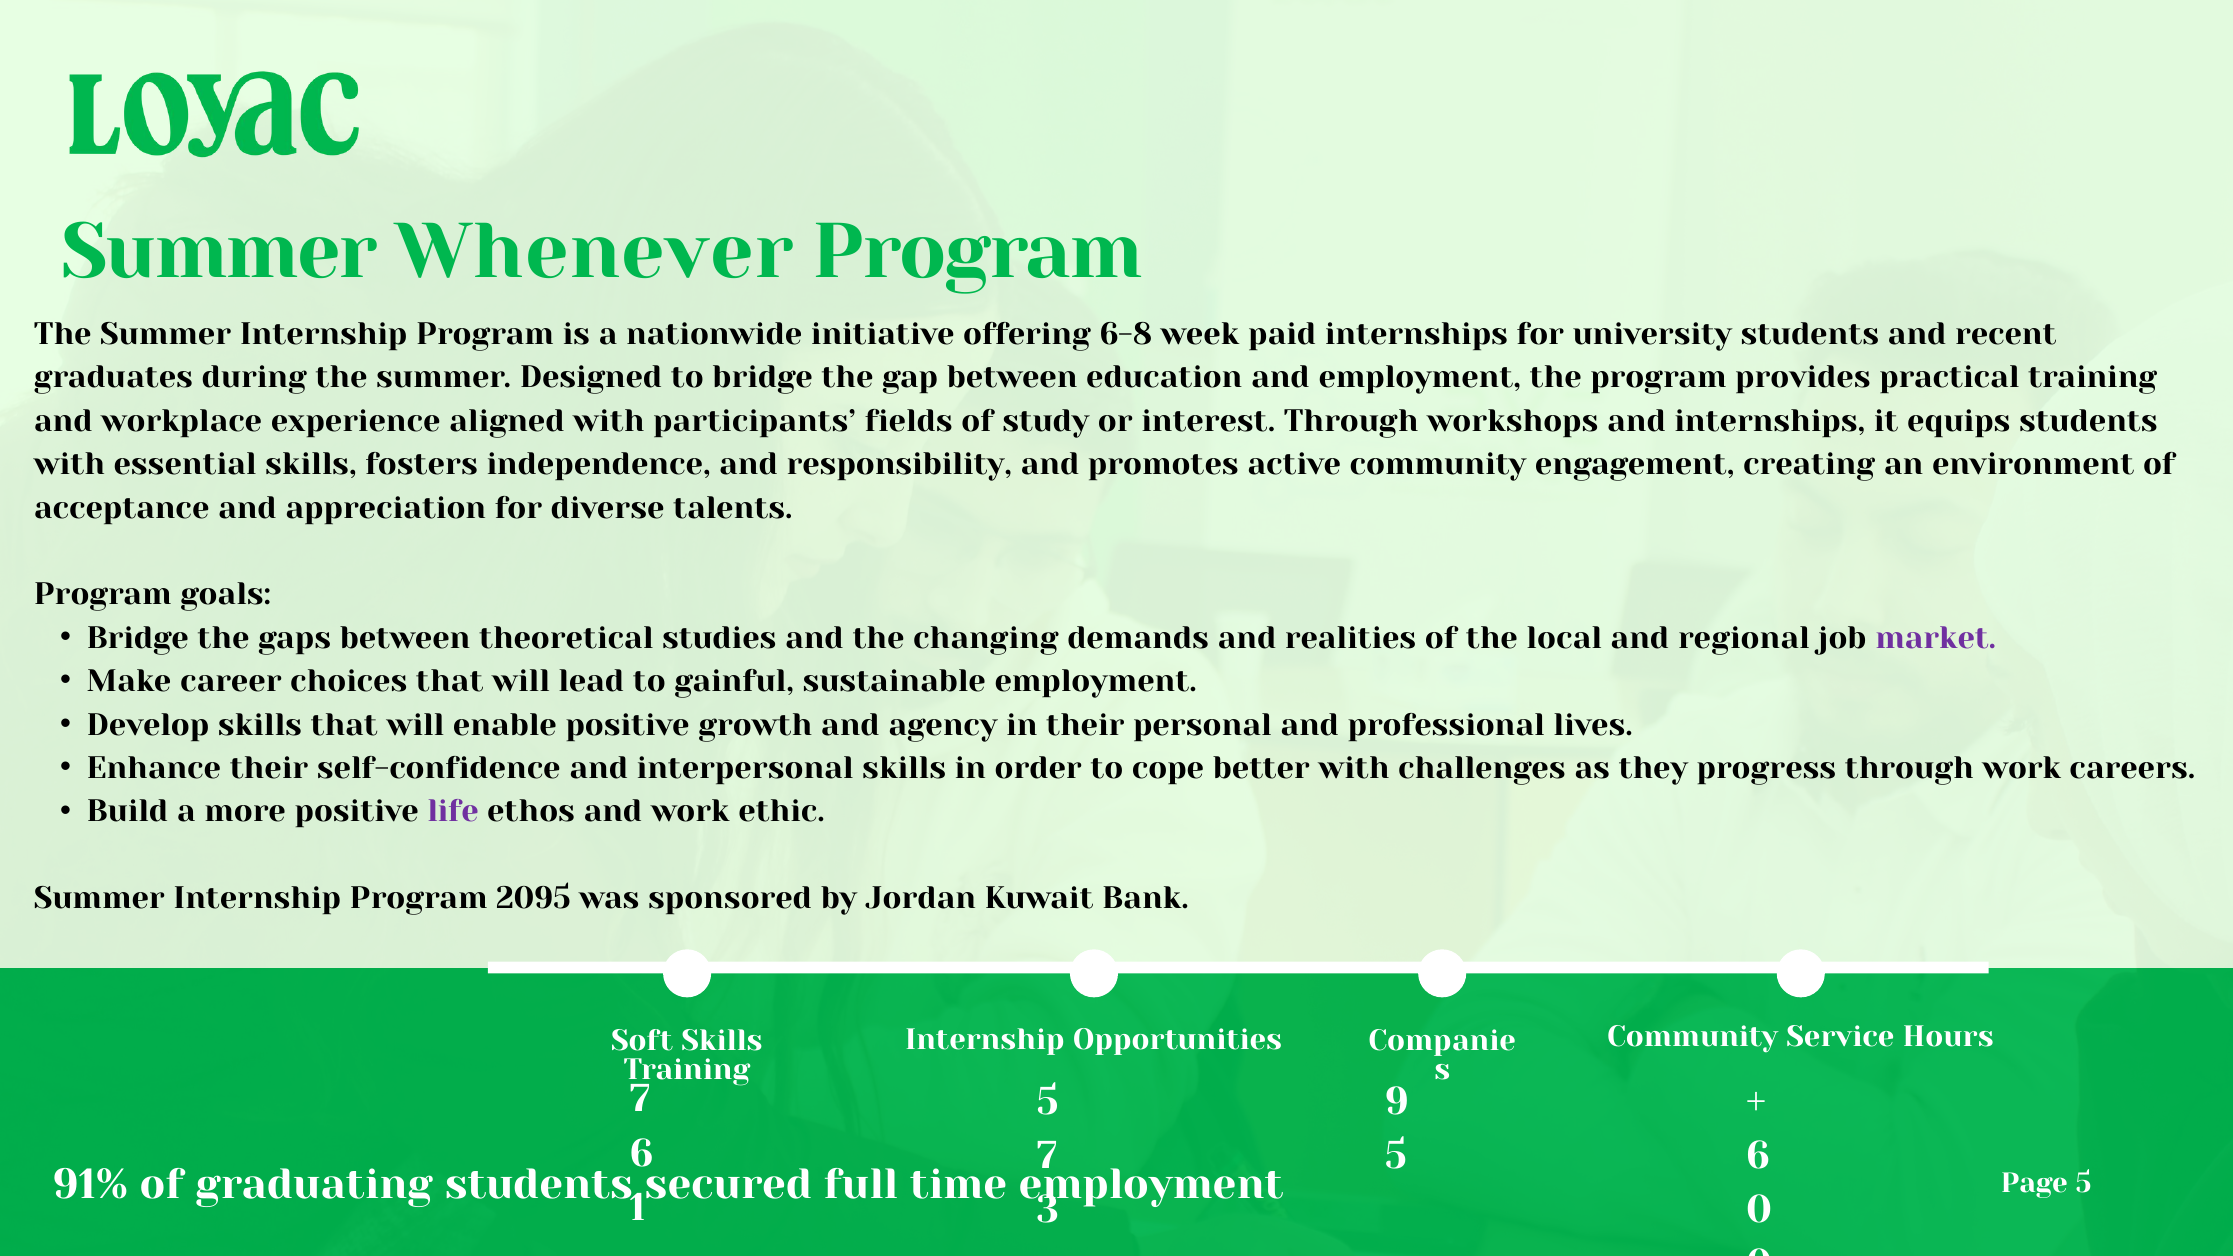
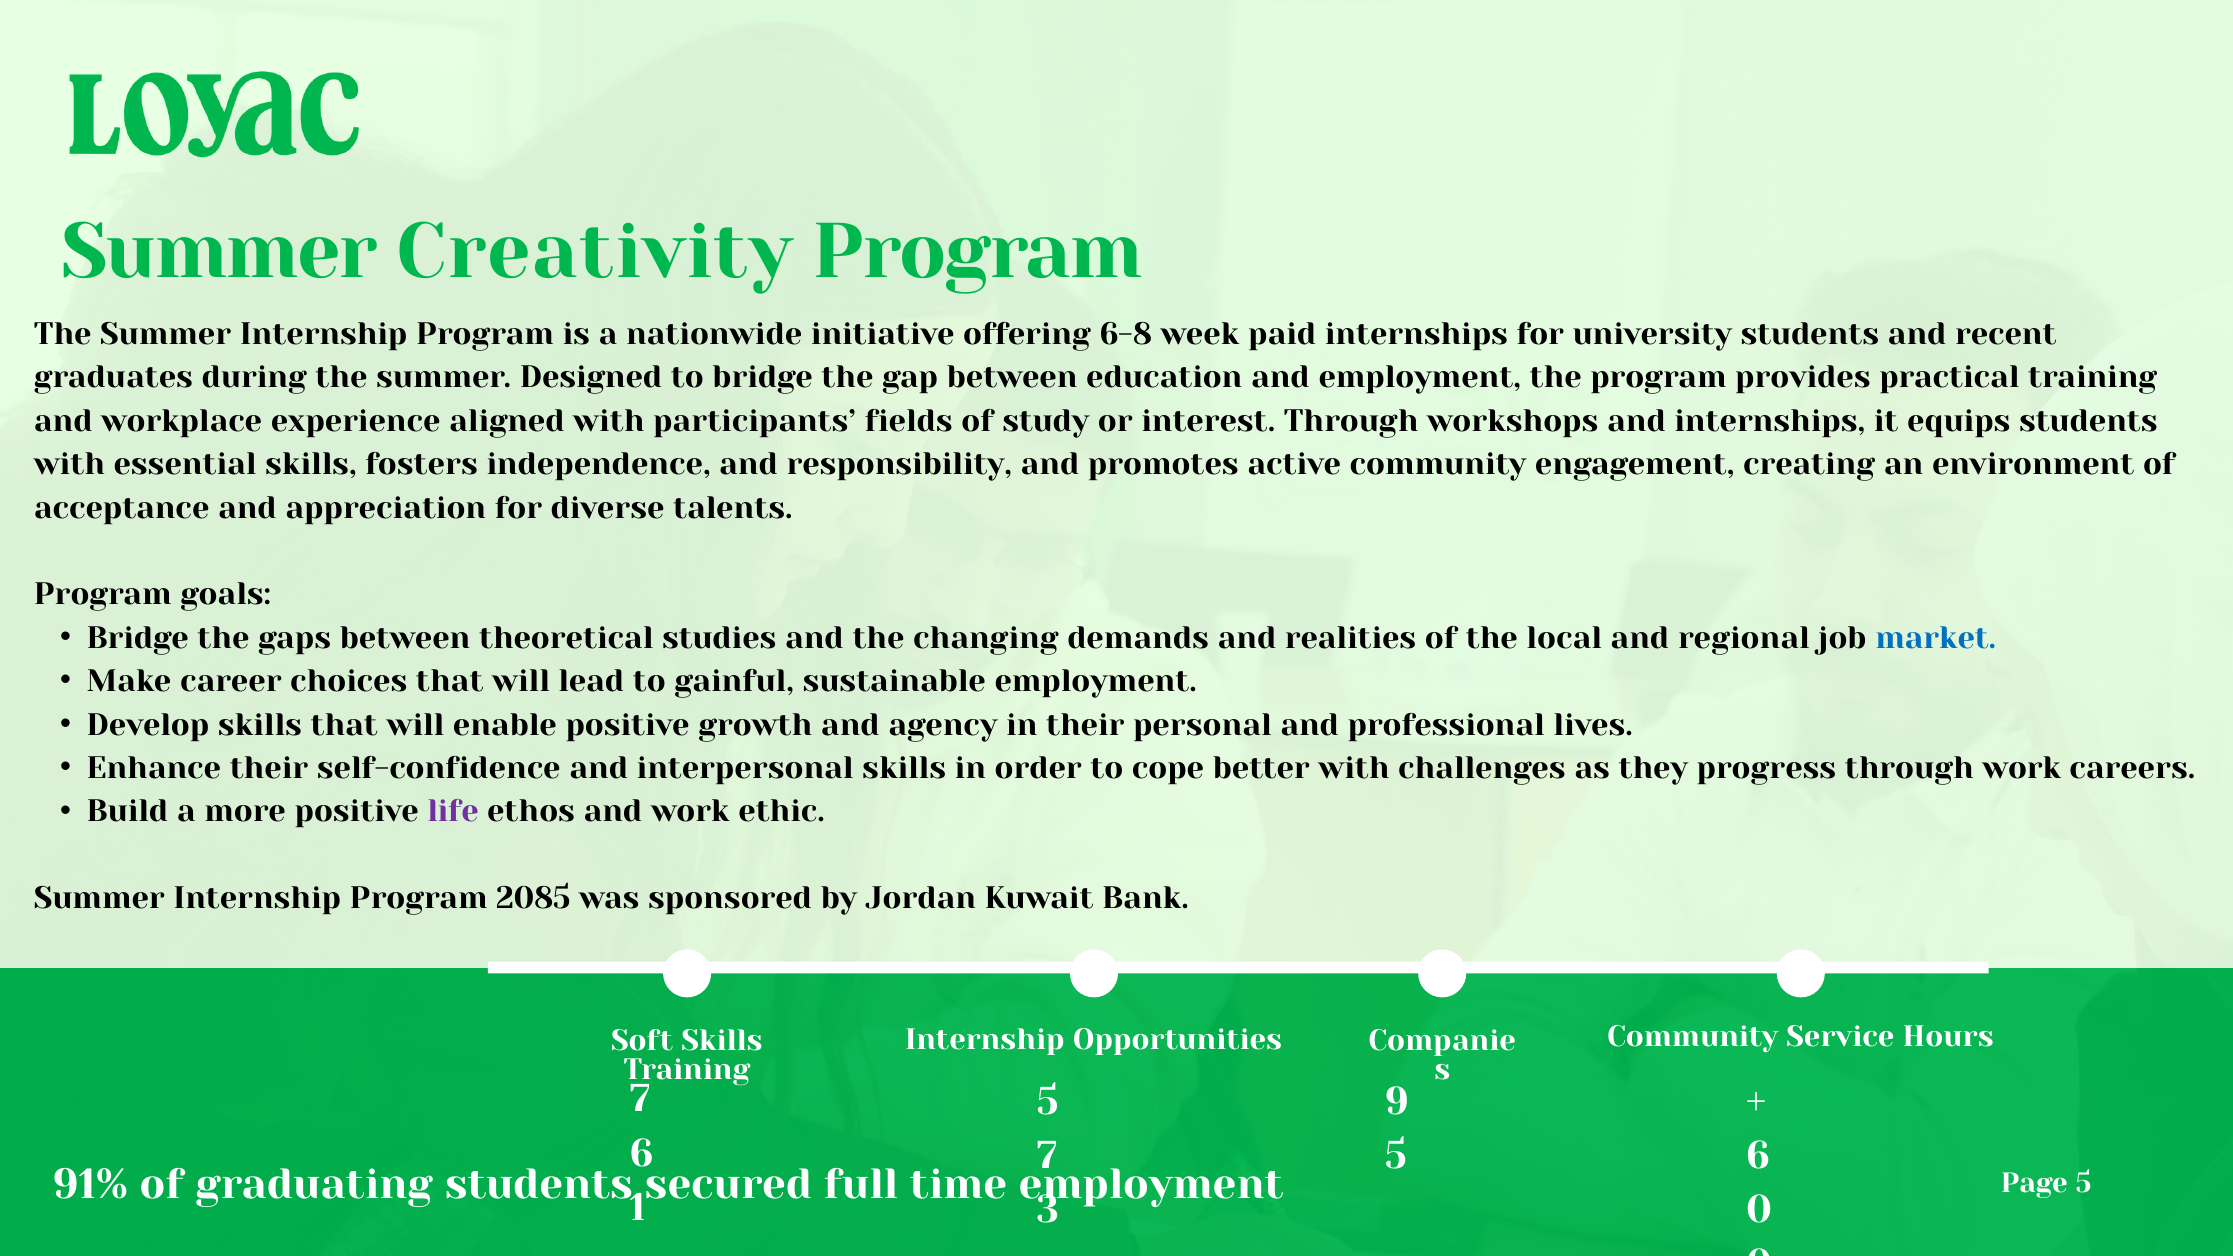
Whenever: Whenever -> Creativity (595, 251)
market colour: purple -> blue (1936, 638)
2095: 2095 -> 2085 (533, 898)
